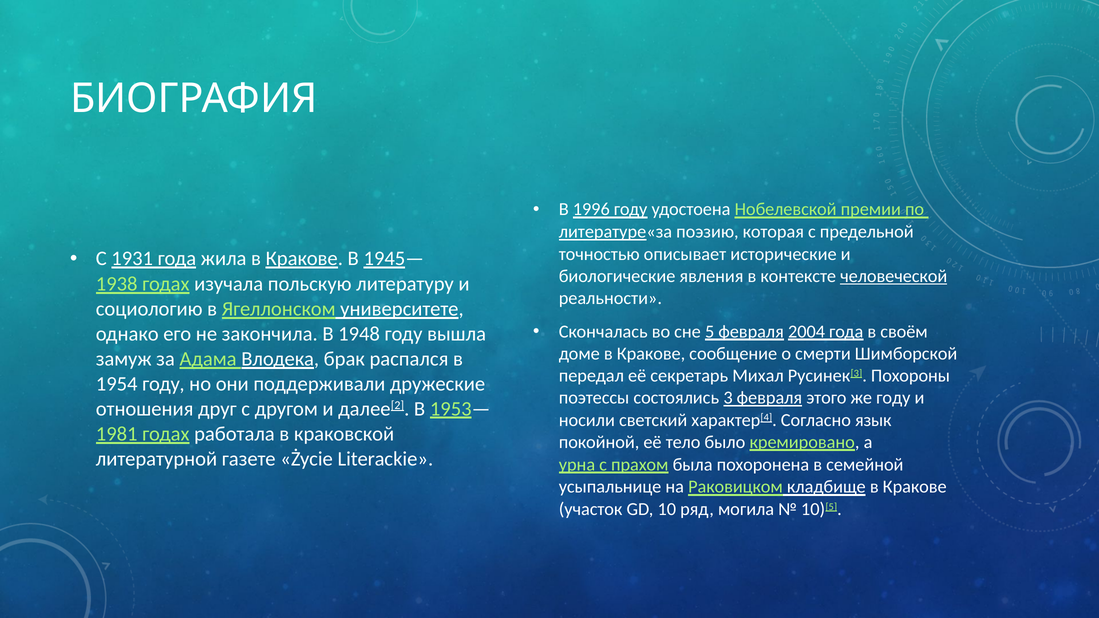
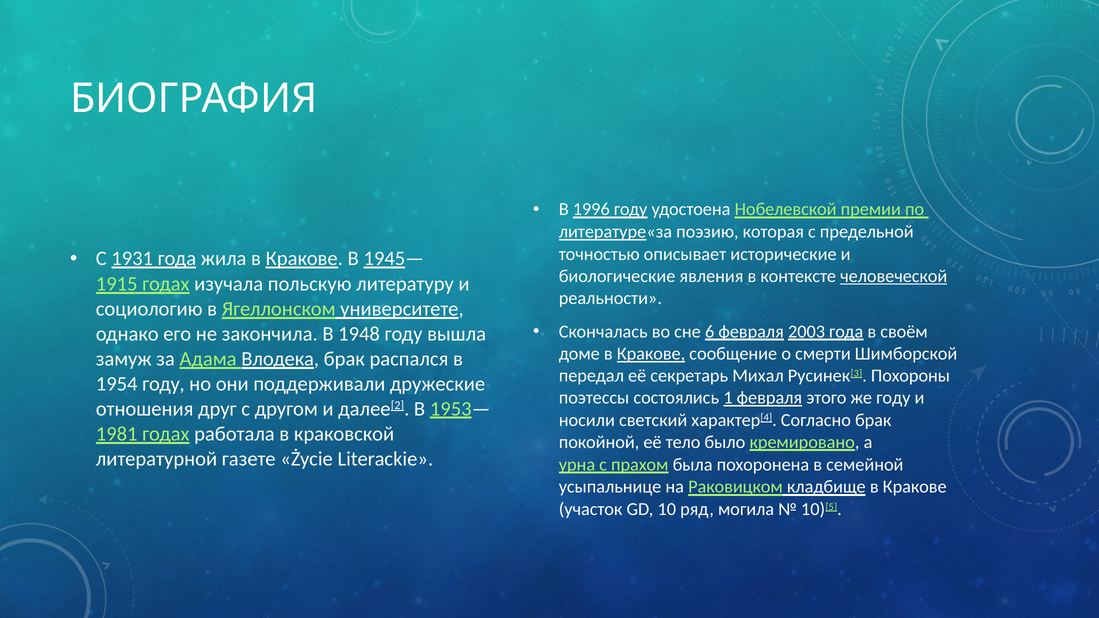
1938: 1938 -> 1915 (117, 284)
5: 5 -> 6 (710, 332)
2004: 2004 -> 2003 (807, 332)
Кракове underline: none -> present (651, 354)
3: 3 -> 1 (728, 398)
Согласно язык: язык -> брак (873, 420)
